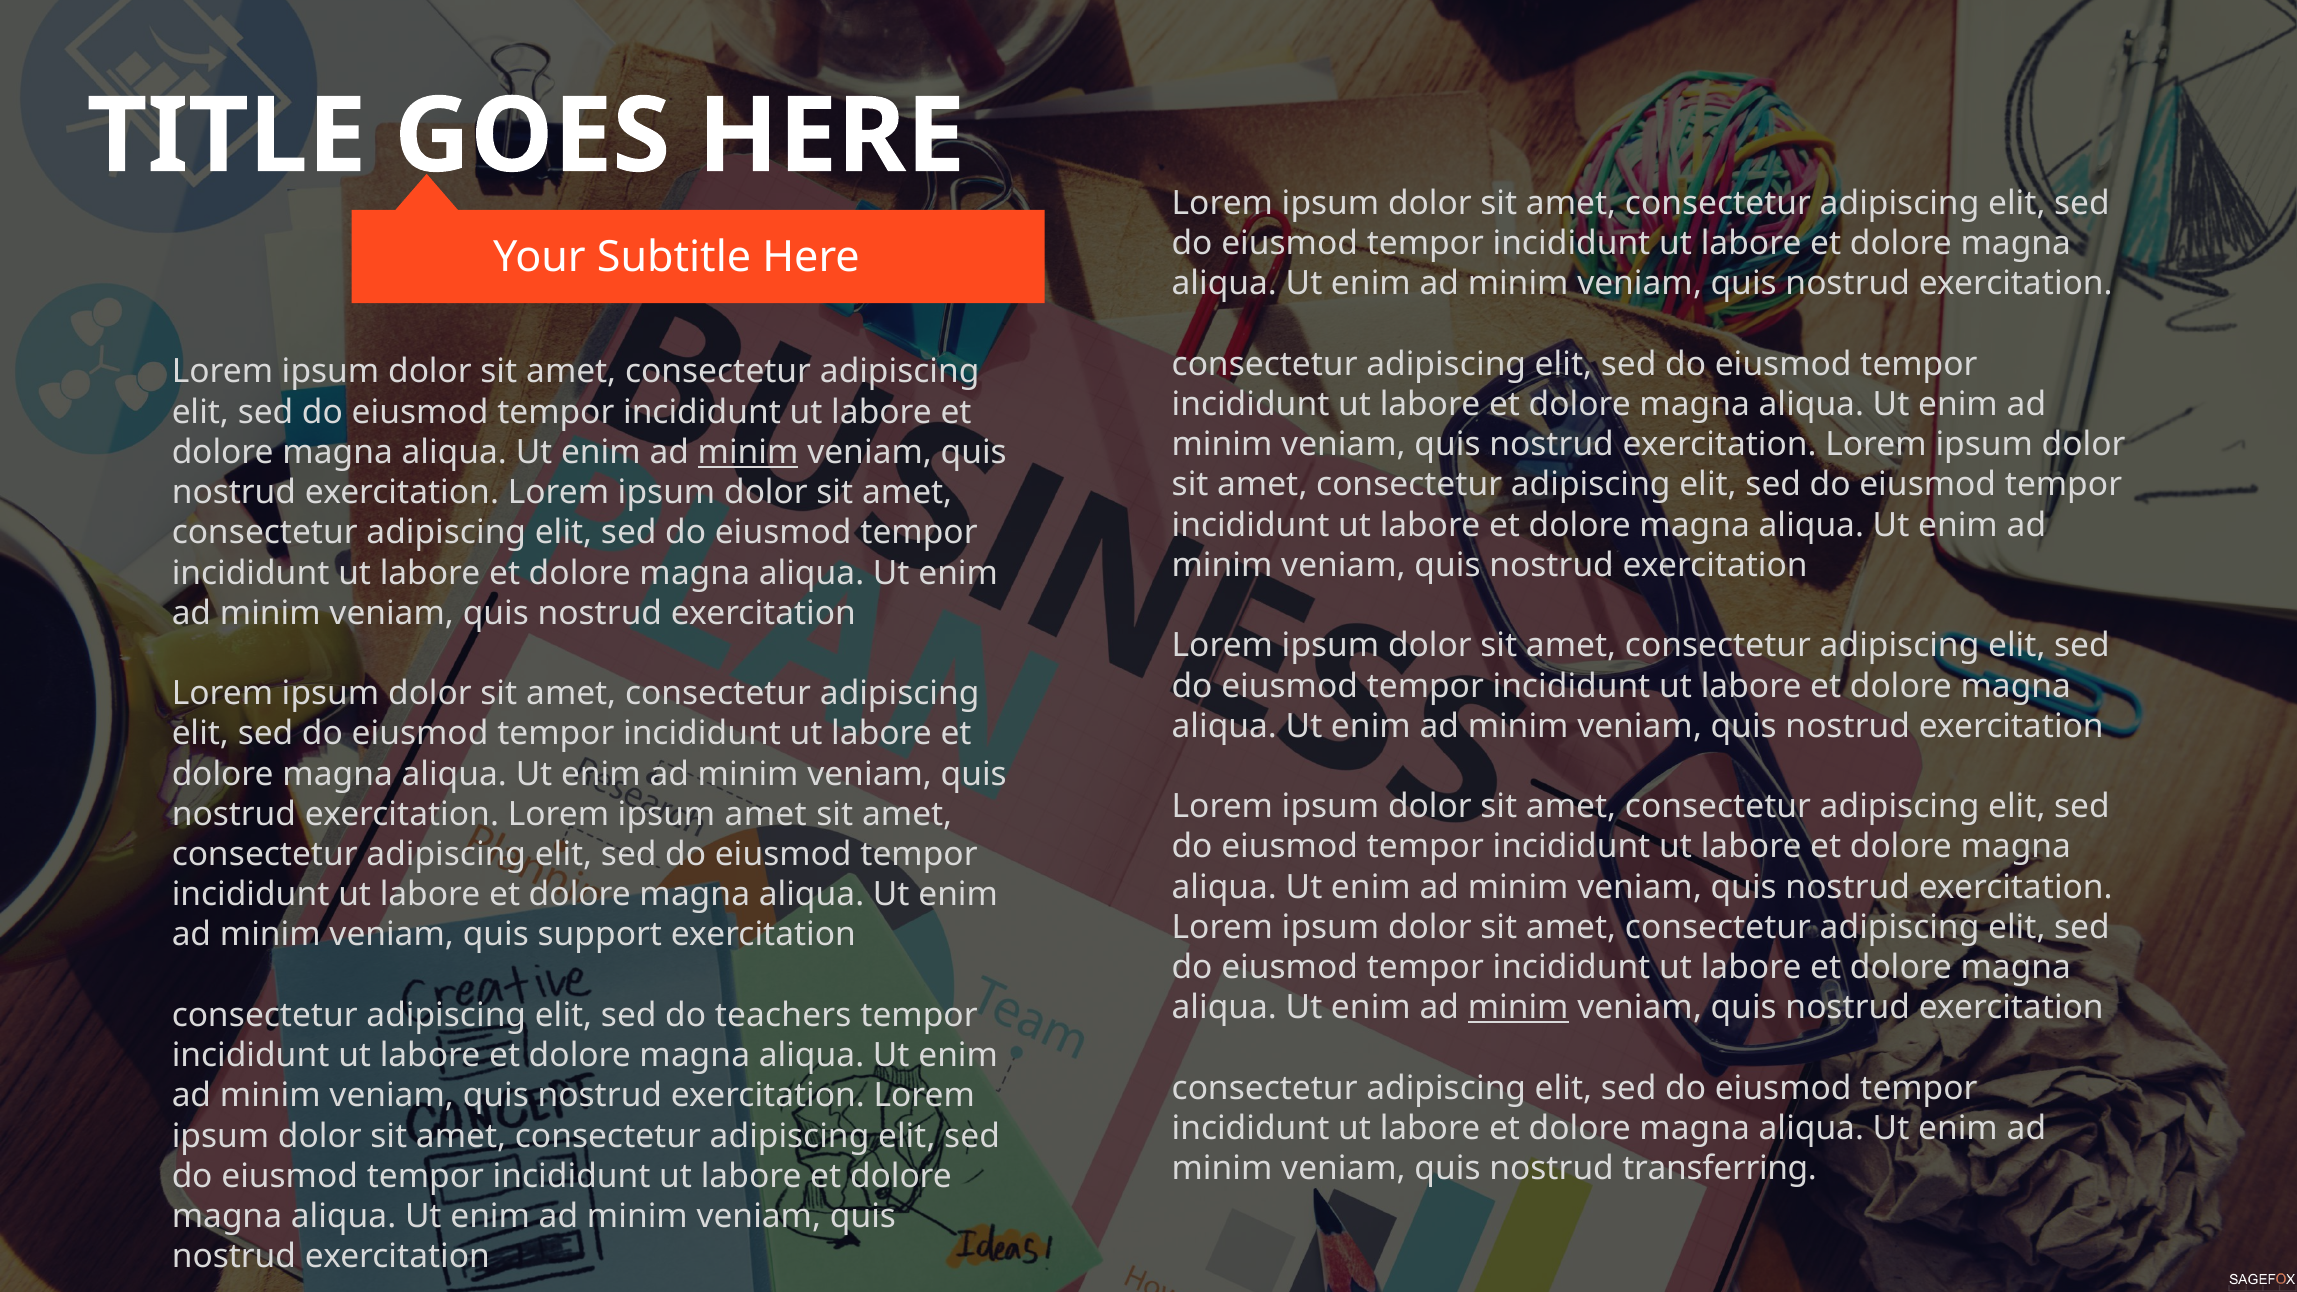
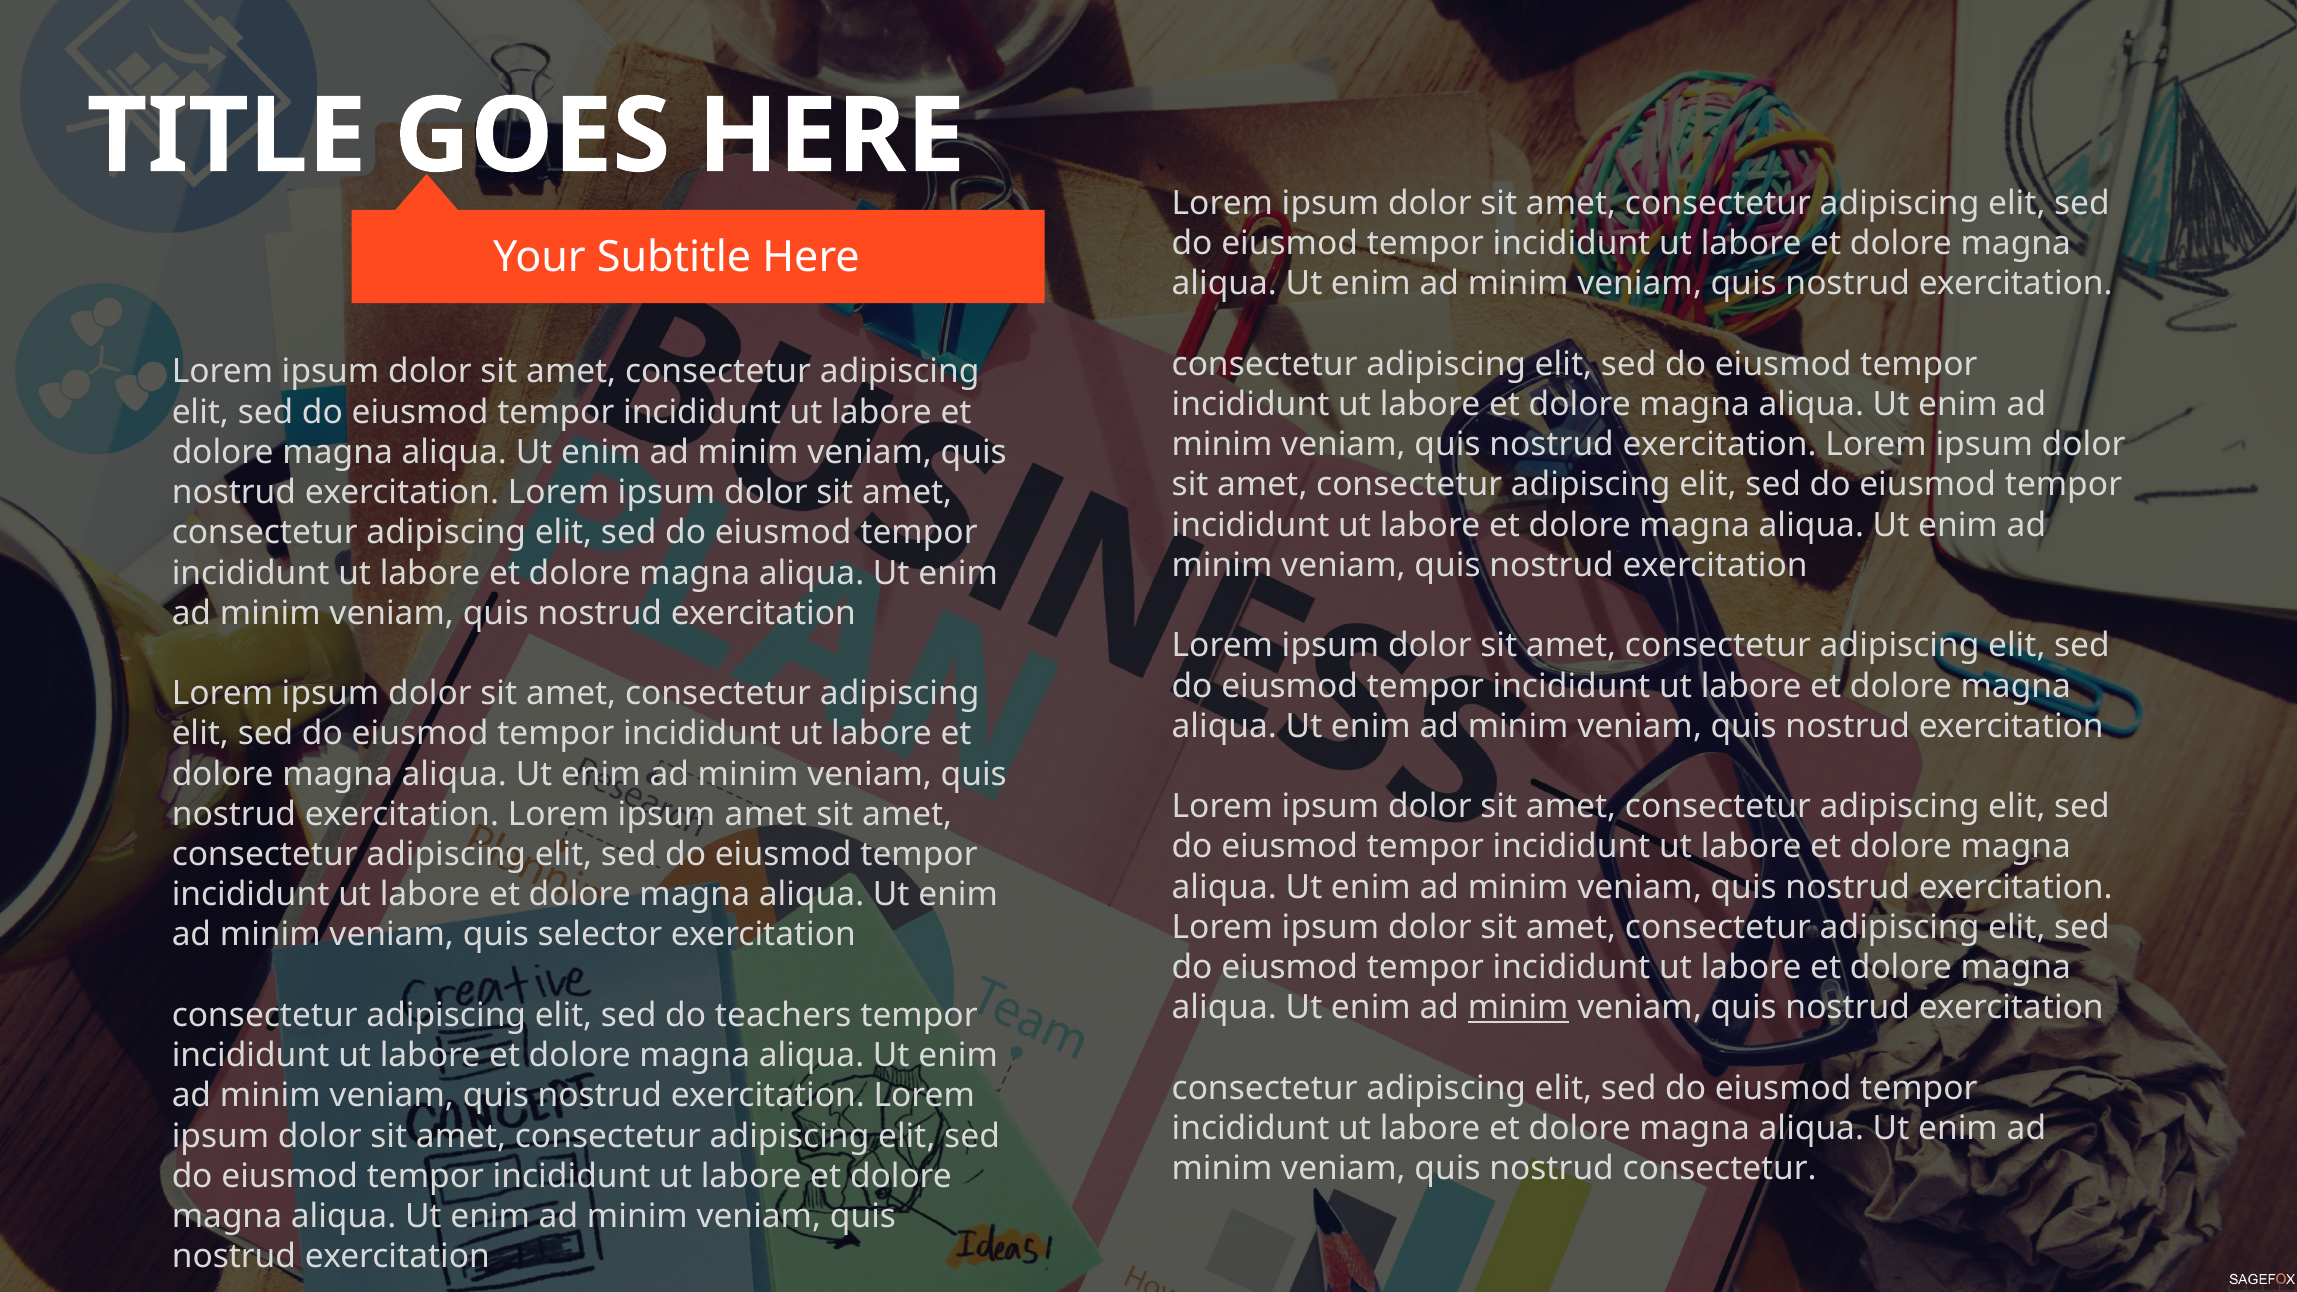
minim underline: present -> none (748, 452)
support: support -> selector (600, 935)
nostrud transferring: transferring -> consectetur (1720, 1169)
